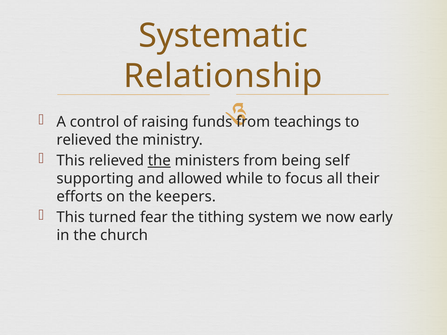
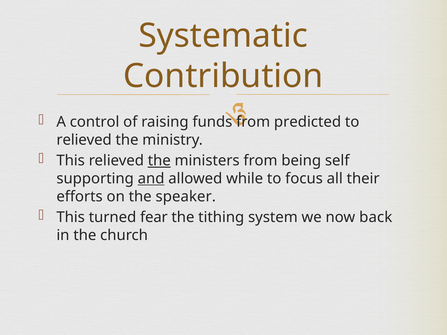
Relationship: Relationship -> Contribution (223, 76)
teachings: teachings -> predicted (308, 122)
and underline: none -> present (151, 179)
keepers: keepers -> speaker (186, 197)
early: early -> back (376, 217)
